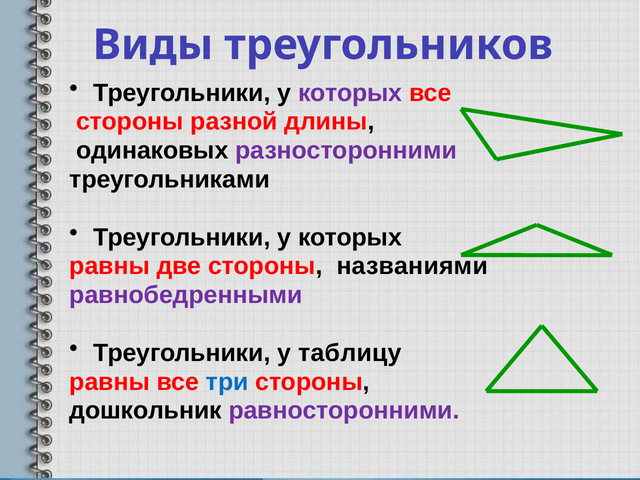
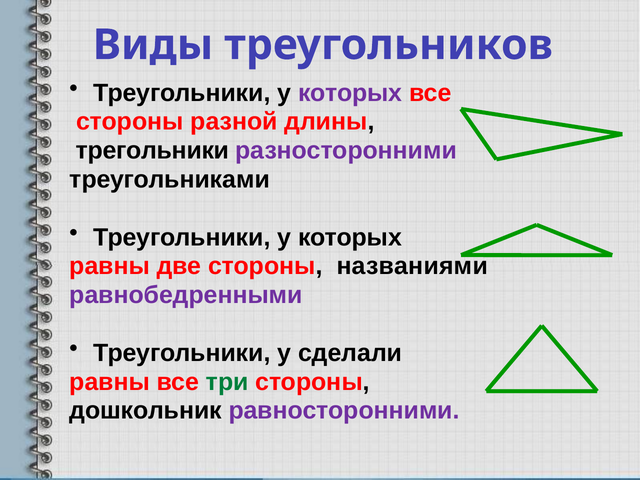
одинаковых: одинаковых -> трегольники (152, 151)
таблицу: таблицу -> сделали (350, 353)
три colour: blue -> green (227, 382)
